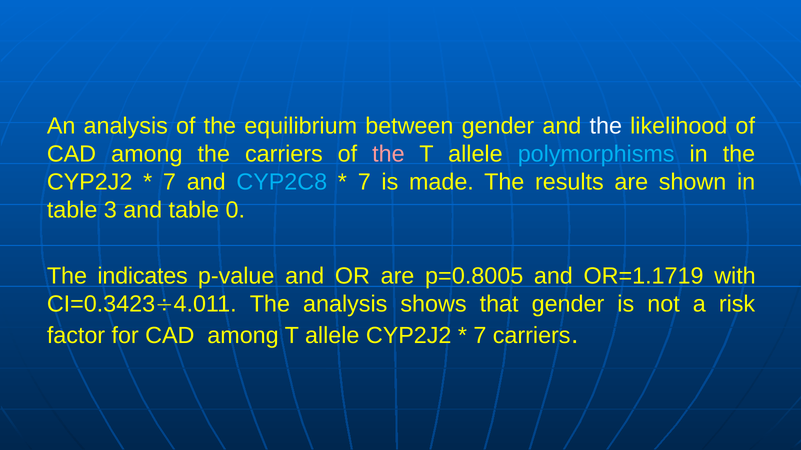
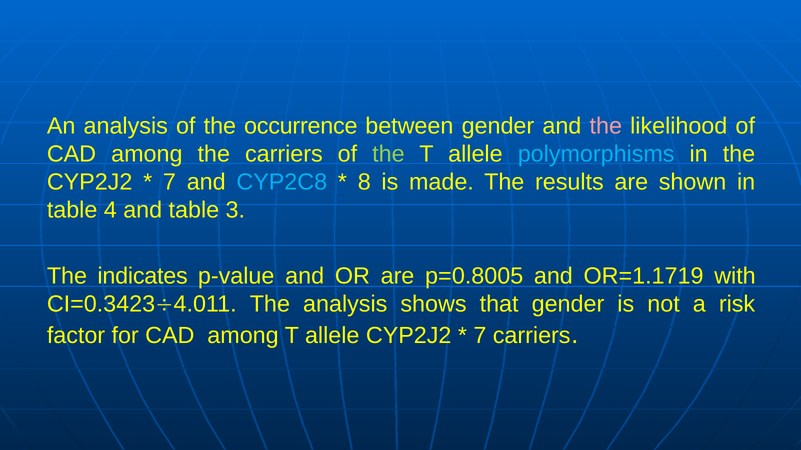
equilibrium: equilibrium -> occurrence (301, 126)
the colour: white -> pink (606, 126)
the colour: pink -> light green (388, 154)
7: 7 -> 8 (364, 182)
3: 3 -> 4 (110, 210)
0: 0 -> 3 (235, 210)
